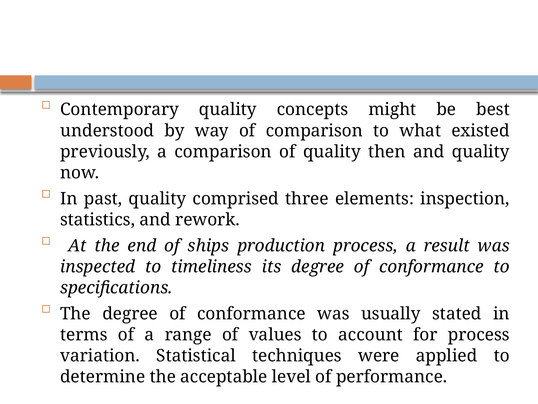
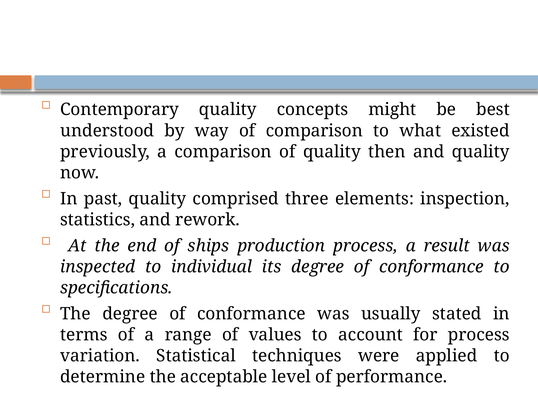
timeliness: timeliness -> individual (212, 266)
